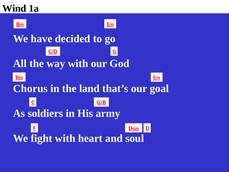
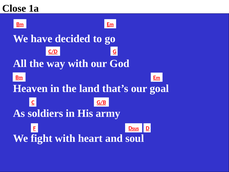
Wind: Wind -> Close (14, 8)
Chorus: Chorus -> Heaven (30, 88)
